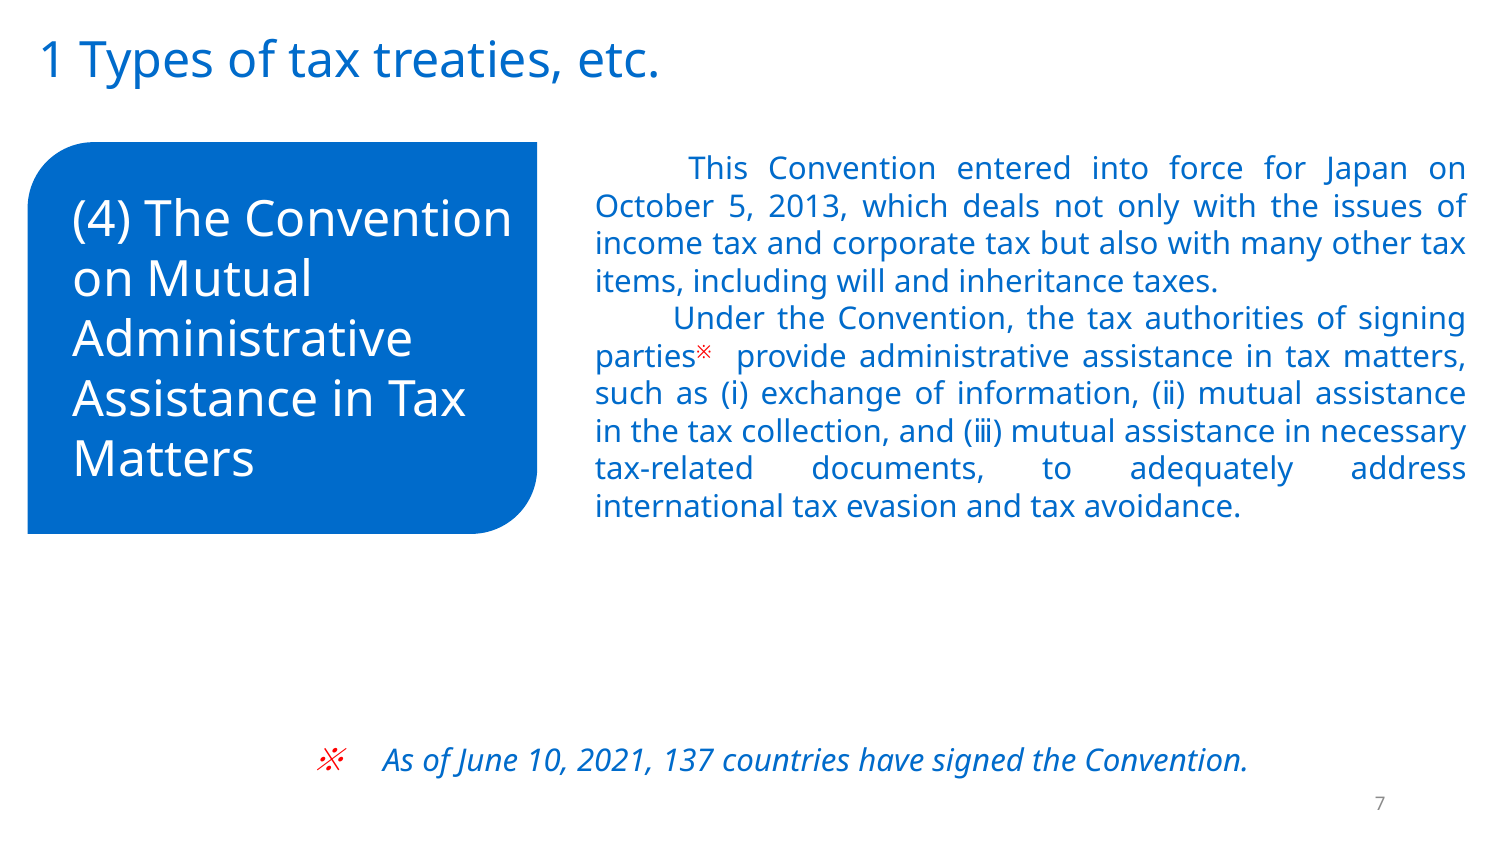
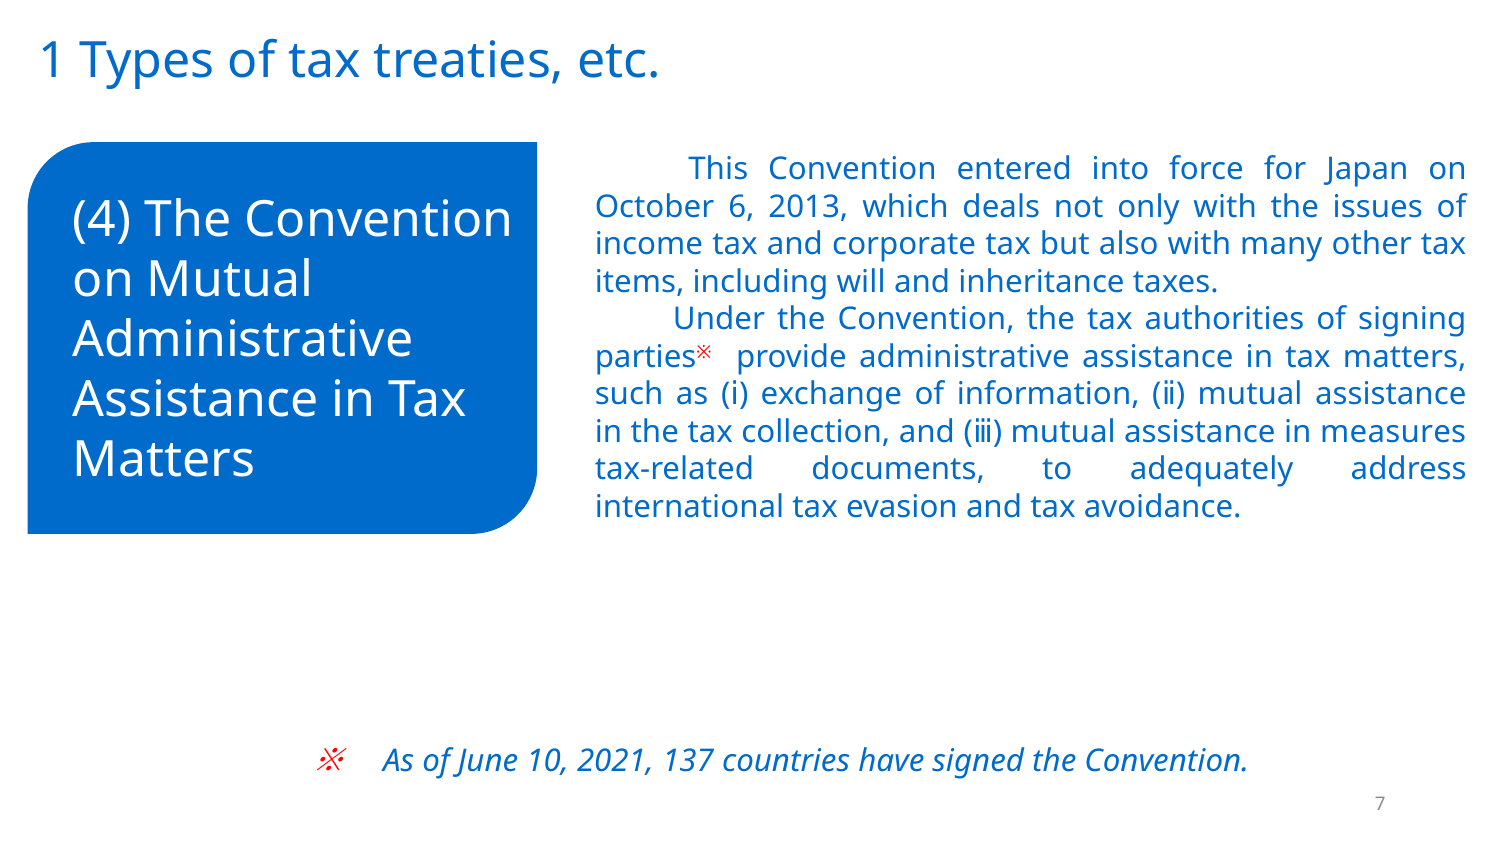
5: 5 -> 6 (741, 207)
necessary: necessary -> measures (1393, 432)
